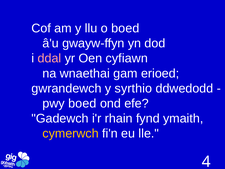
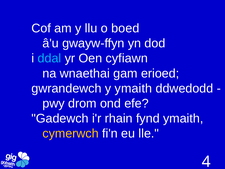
ddal colour: pink -> light blue (49, 58)
y syrthio: syrthio -> ymaith (133, 88)
pwy boed: boed -> drom (82, 103)
